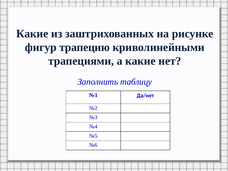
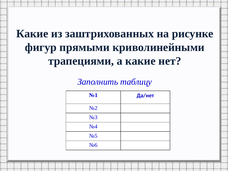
трапецию: трапецию -> прямыми (85, 47)
